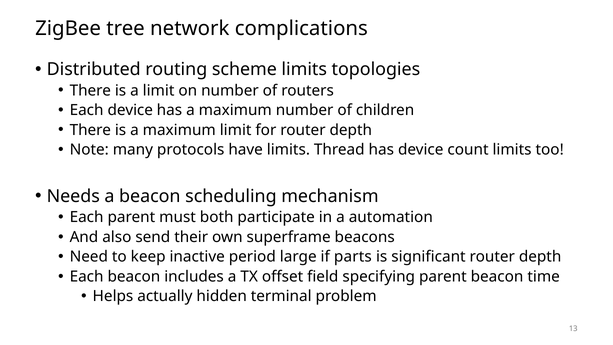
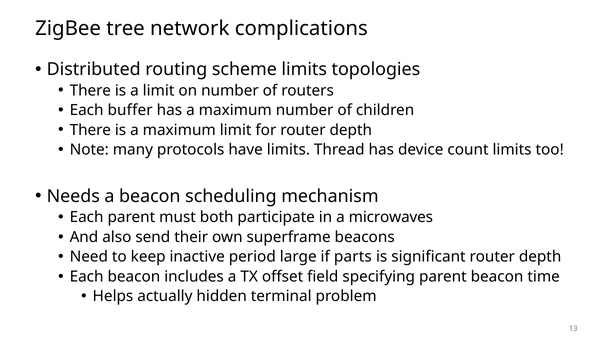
Each device: device -> buffer (130, 110)
automation: automation -> microwaves (391, 217)
